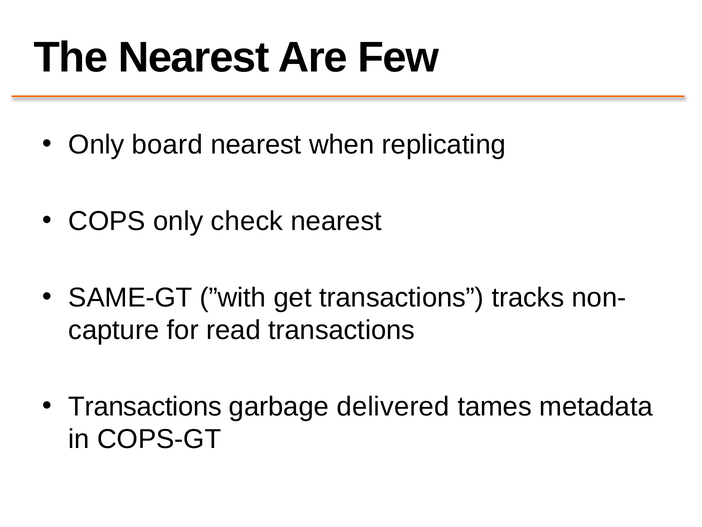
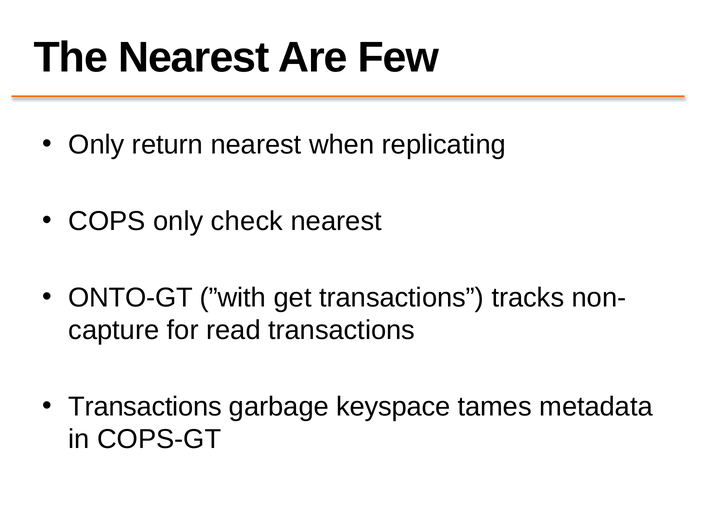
board: board -> return (168, 145)
SAME-GT: SAME-GT -> ONTO-GT (131, 297)
delivered: delivered -> keyspace (393, 406)
